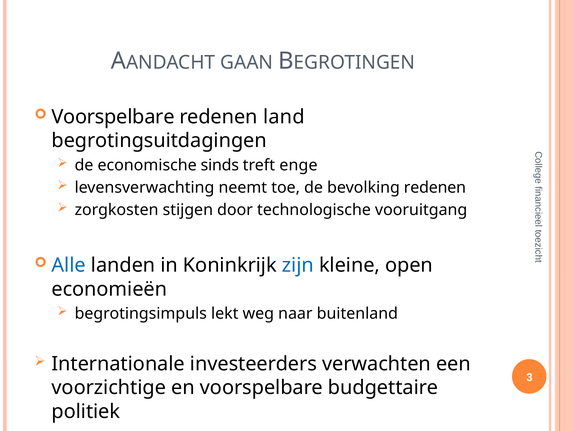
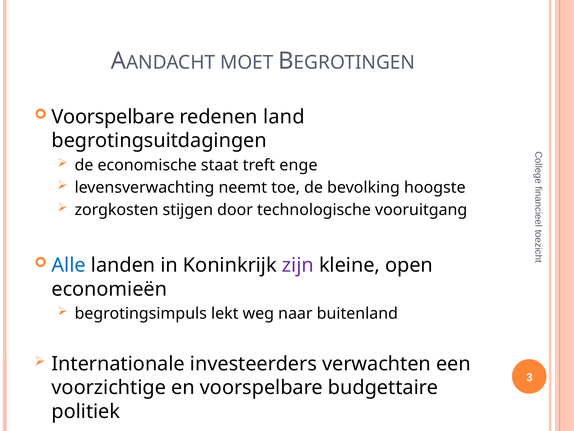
GAAN: GAAN -> MOET (247, 63)
sinds: sinds -> staat (220, 165)
bevolking redenen: redenen -> hoogste (435, 187)
zijn colour: blue -> purple (298, 265)
